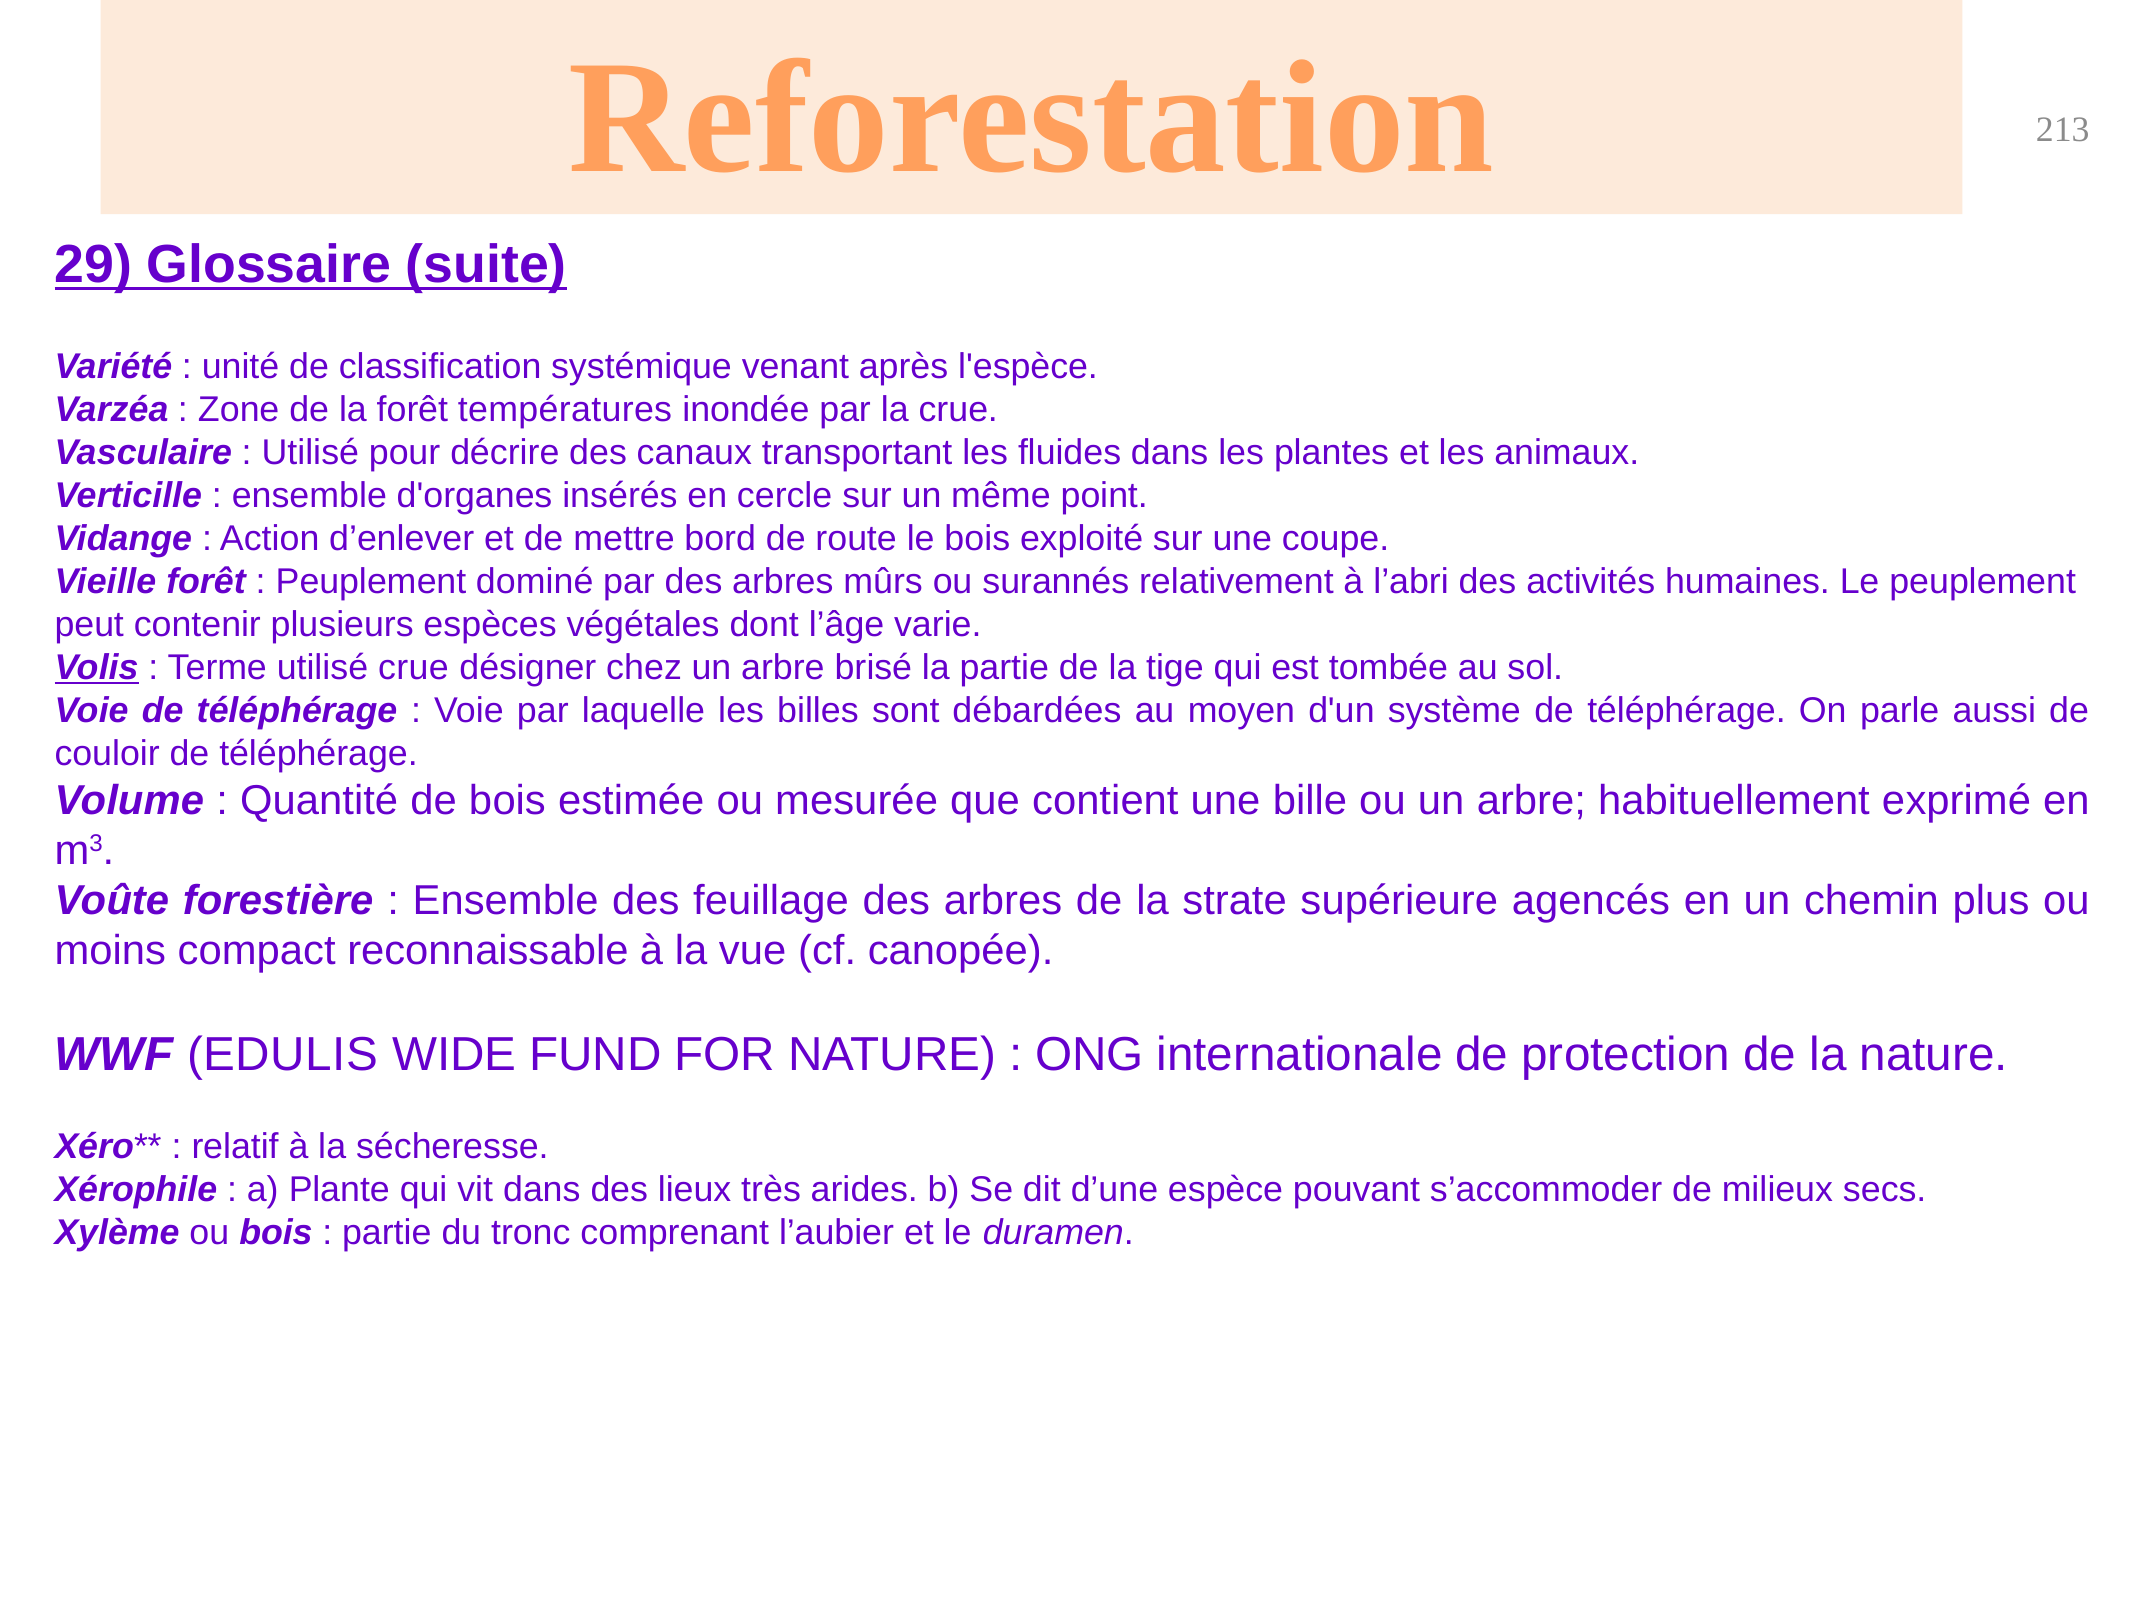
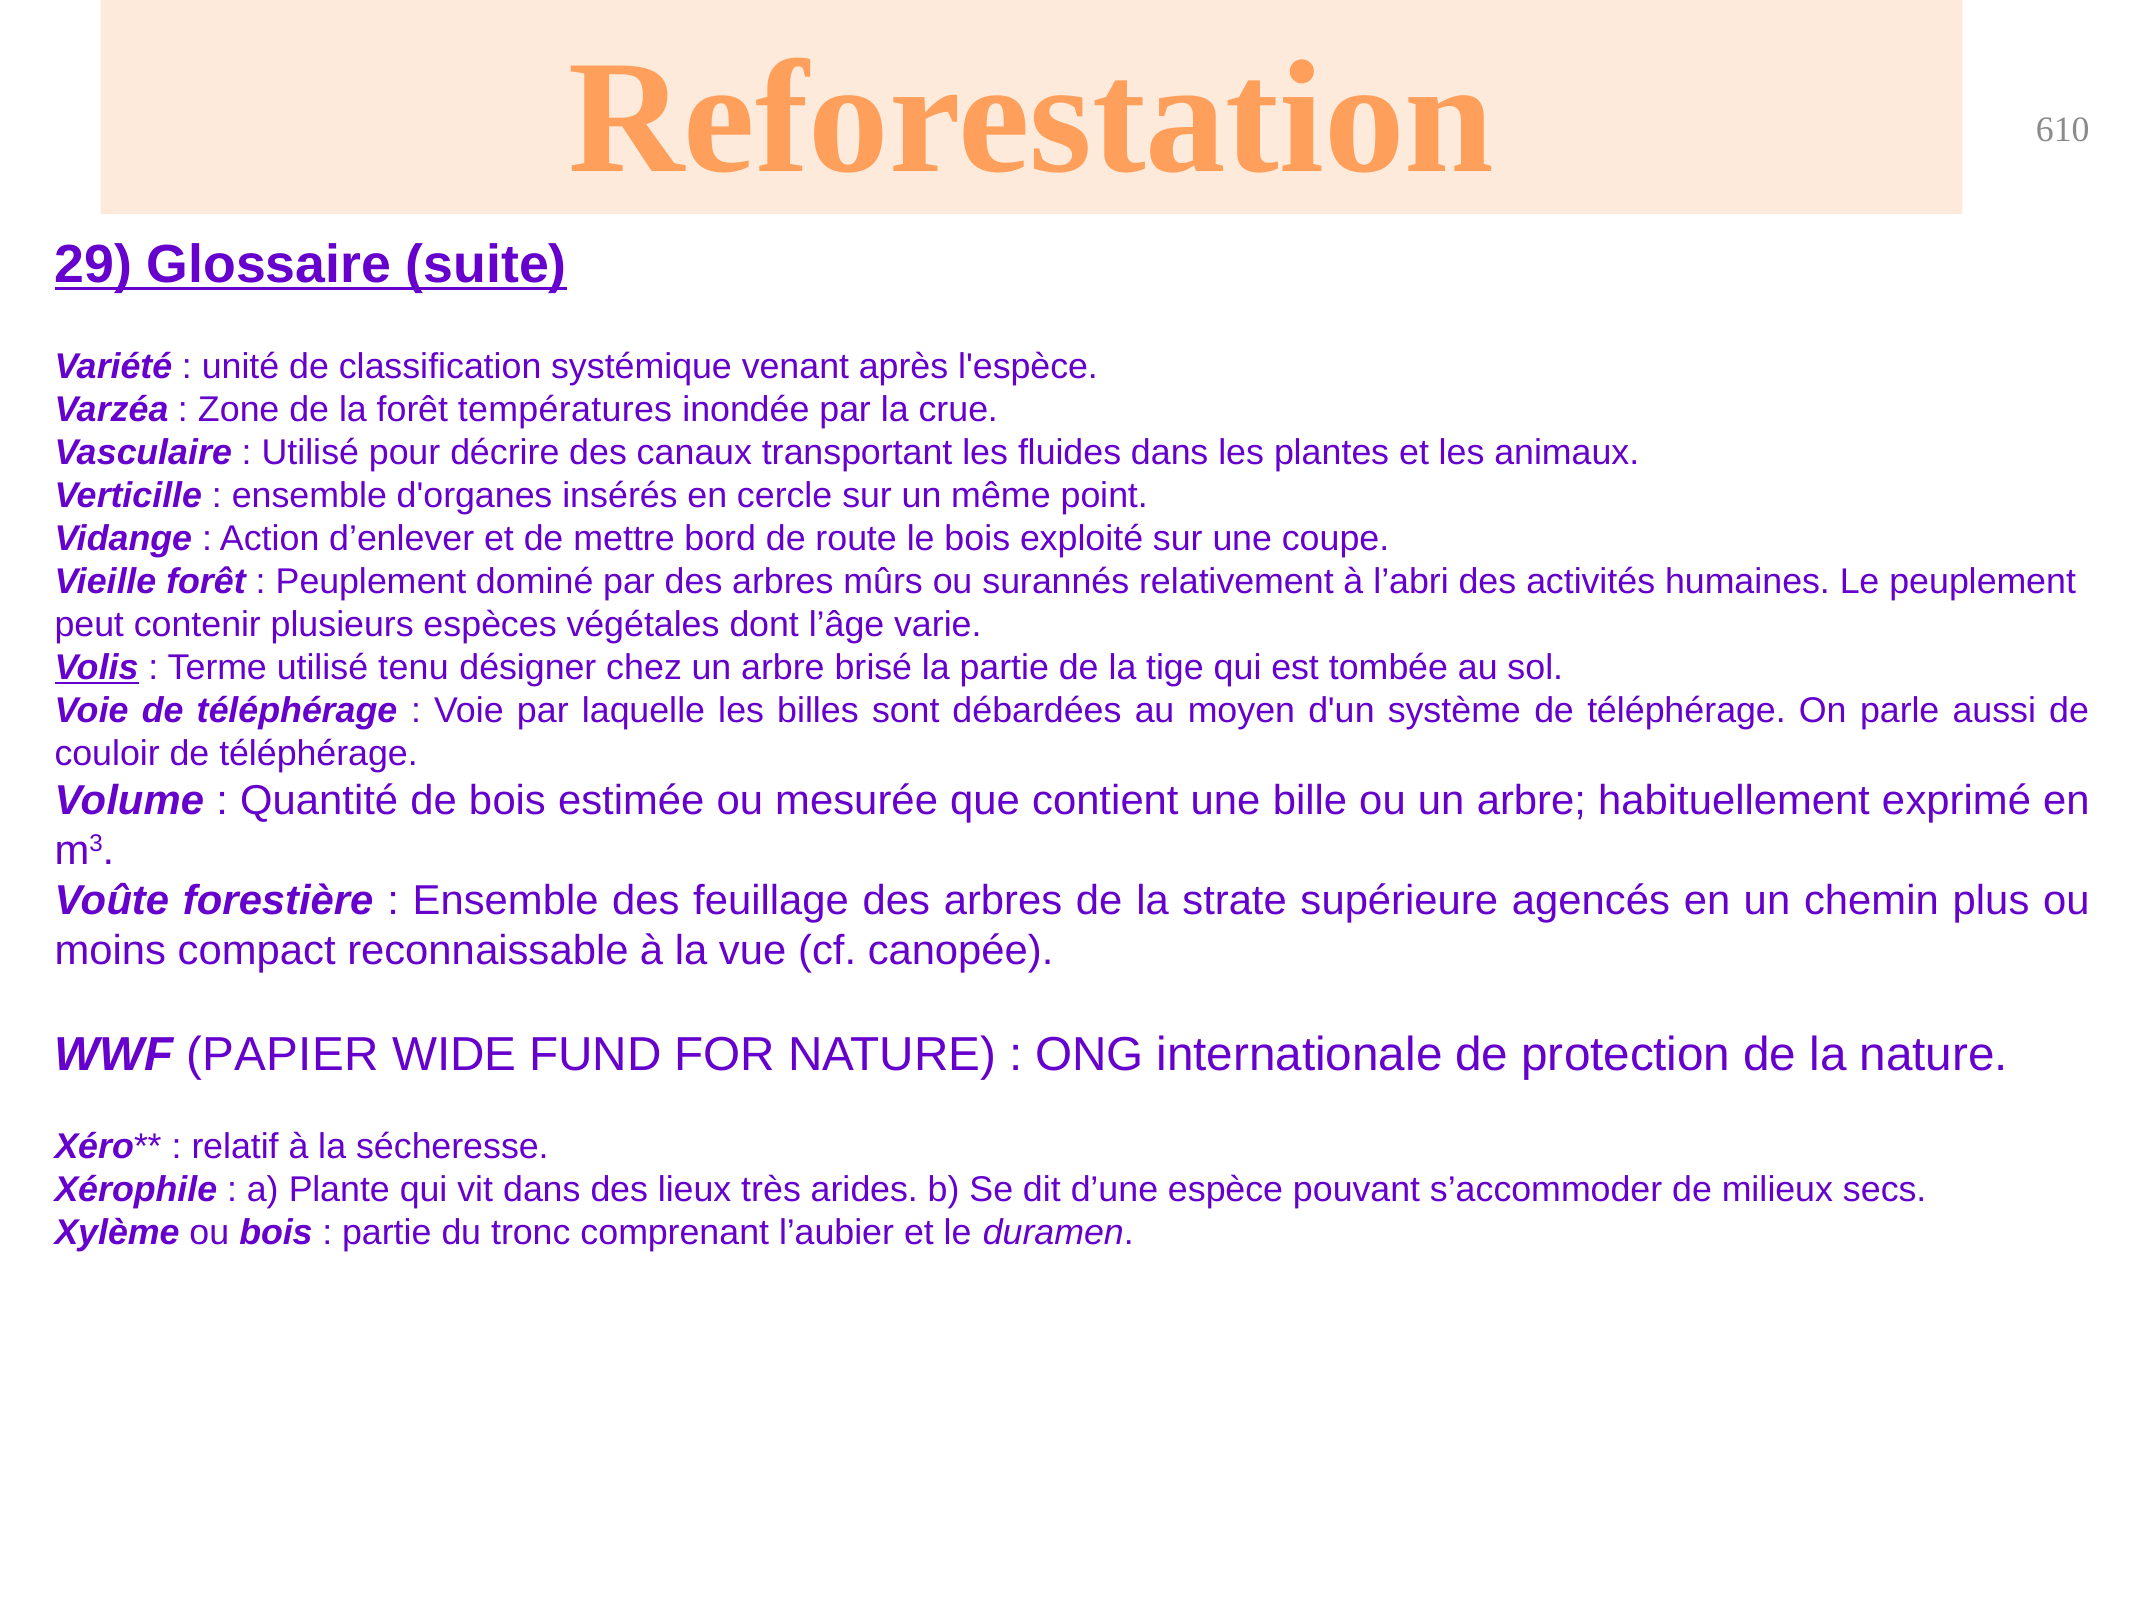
213: 213 -> 610 (2063, 130)
utilisé crue: crue -> tenu (414, 668)
EDULIS: EDULIS -> PAPIER (283, 1055)
